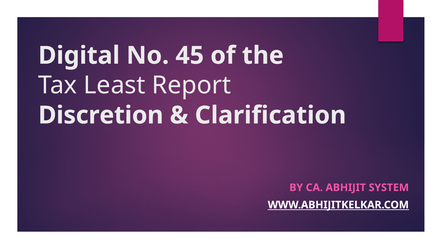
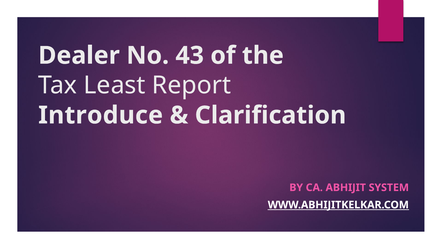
Digital: Digital -> Dealer (79, 55)
45: 45 -> 43 (190, 55)
Discretion: Discretion -> Introduce (101, 115)
